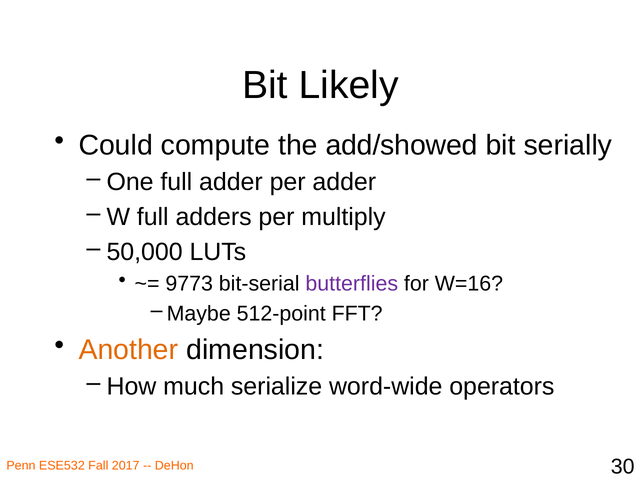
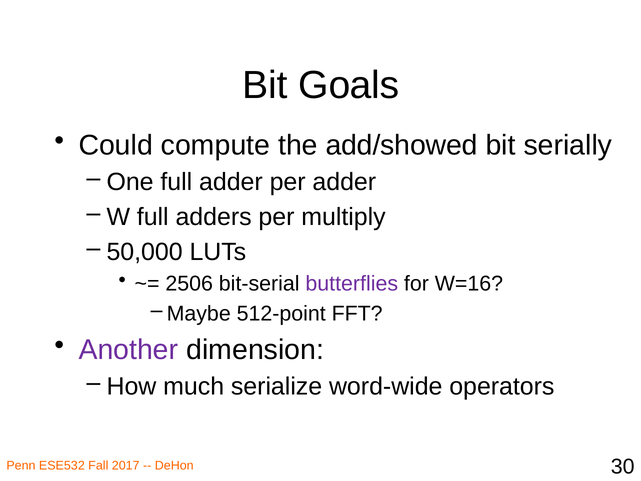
Likely: Likely -> Goals (349, 86)
9773: 9773 -> 2506 (189, 284)
Another colour: orange -> purple (128, 350)
